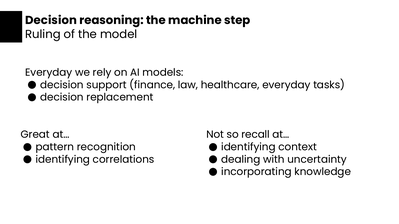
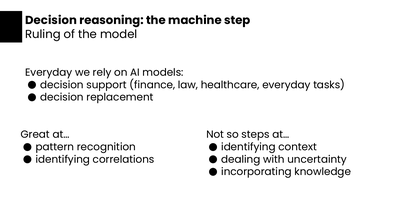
recall: recall -> steps (256, 135)
